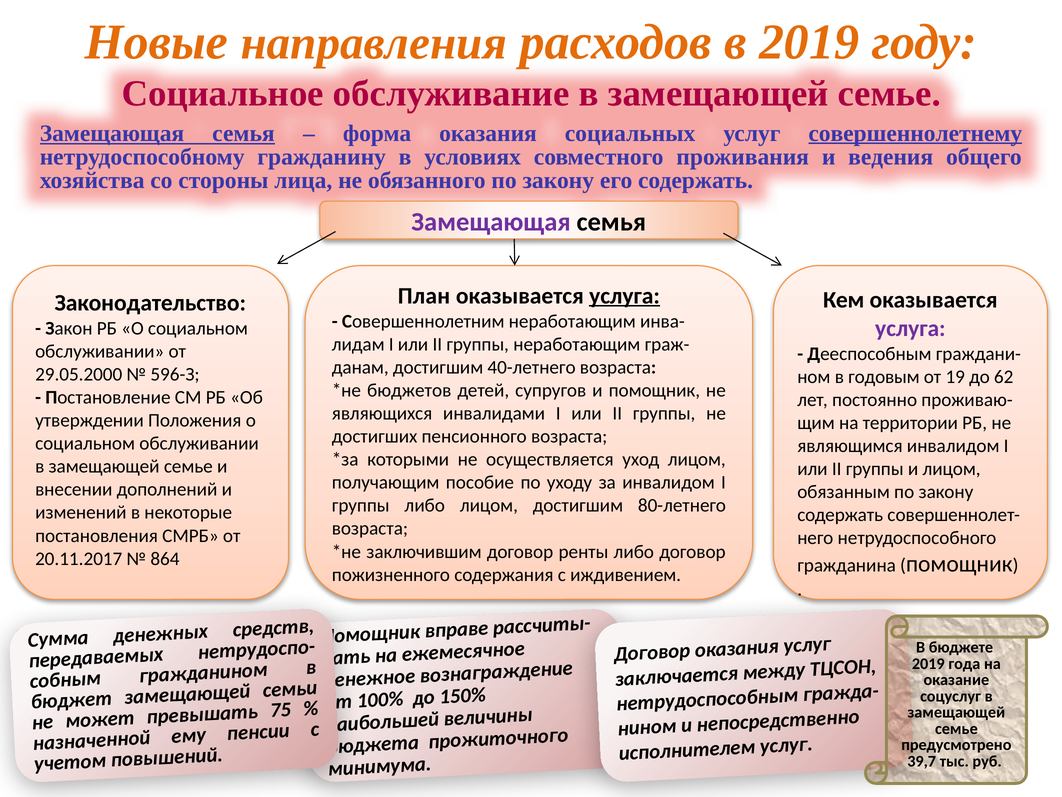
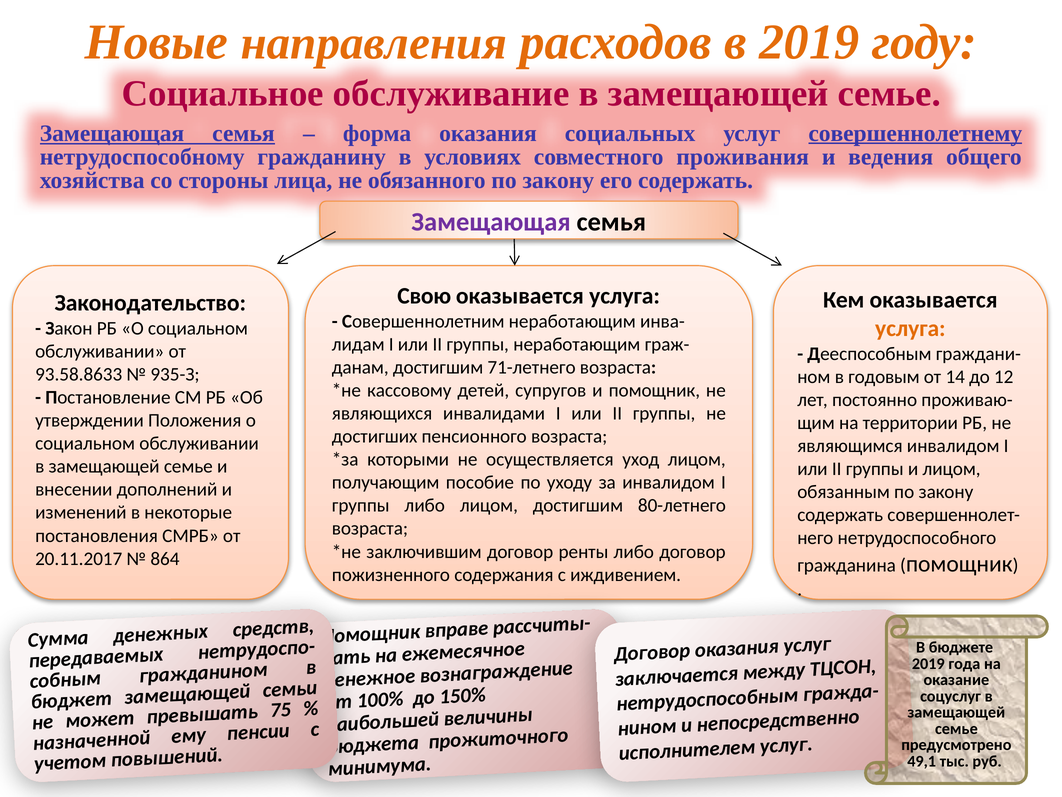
План: План -> Свою (424, 296)
услуга underline: present -> none (625, 296)
услуга colour: purple -> orange (910, 328)
40-летнего: 40-летнего -> 71-летнего (532, 367)
29.05.2000: 29.05.2000 -> 93.58.8633 (79, 374)
596-З: 596-З -> 935-З (175, 374)
19: 19 -> 14 (955, 377)
62: 62 -> 12 (1004, 377)
бюджетов: бюджетов -> кассовому (409, 390)
39,7: 39,7 -> 49,1 (922, 761)
